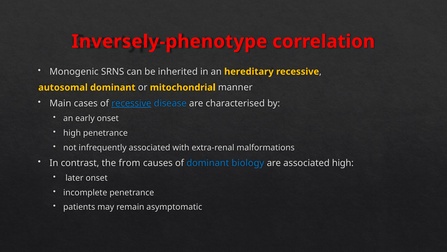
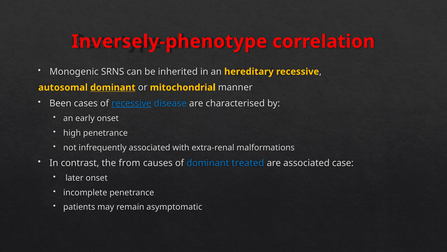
dominant underline: none -> present (113, 87)
Main: Main -> Been (60, 103)
biology: biology -> treated (248, 163)
associated high: high -> case (343, 163)
